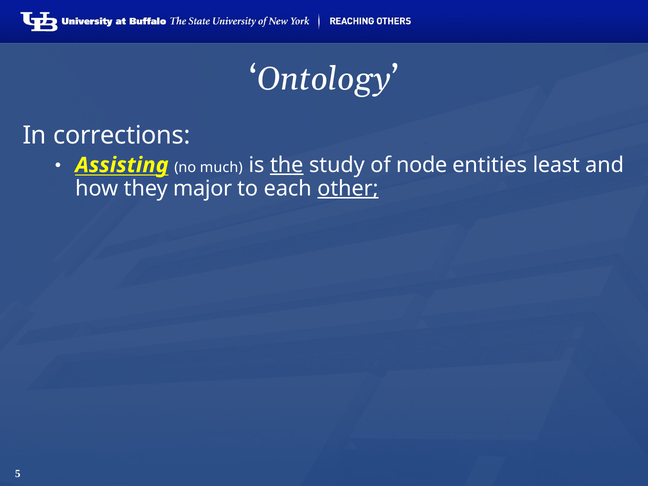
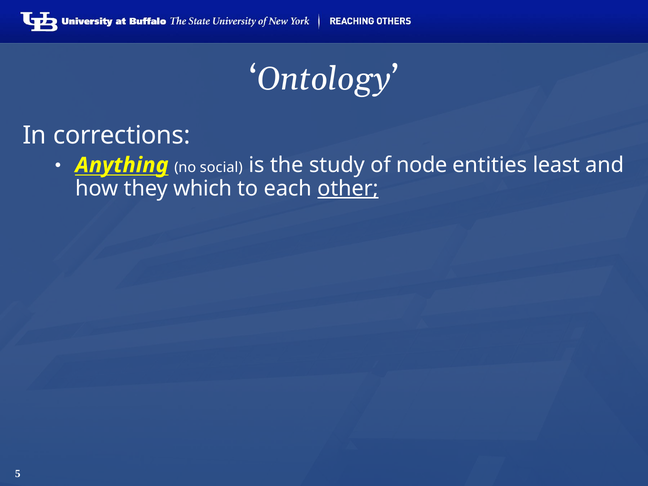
Assisting: Assisting -> Anything (122, 165)
much: much -> social (221, 167)
the underline: present -> none (287, 165)
major: major -> which (203, 188)
